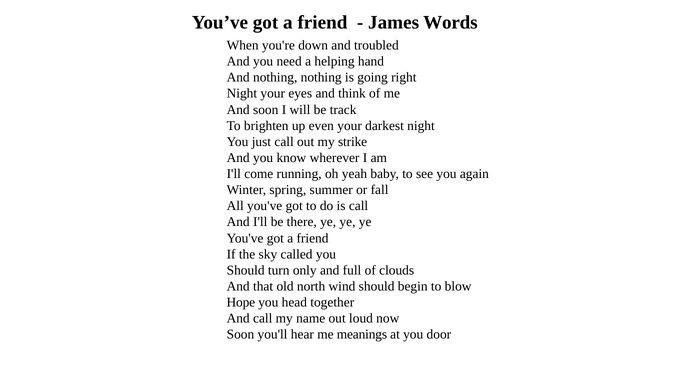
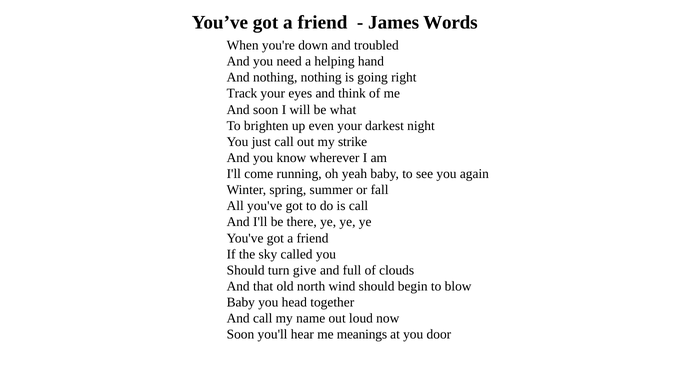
Night: Night -> Track (242, 94)
track: track -> what (343, 110)
only: only -> give (305, 270)
Hope: Hope -> Baby (241, 302)
